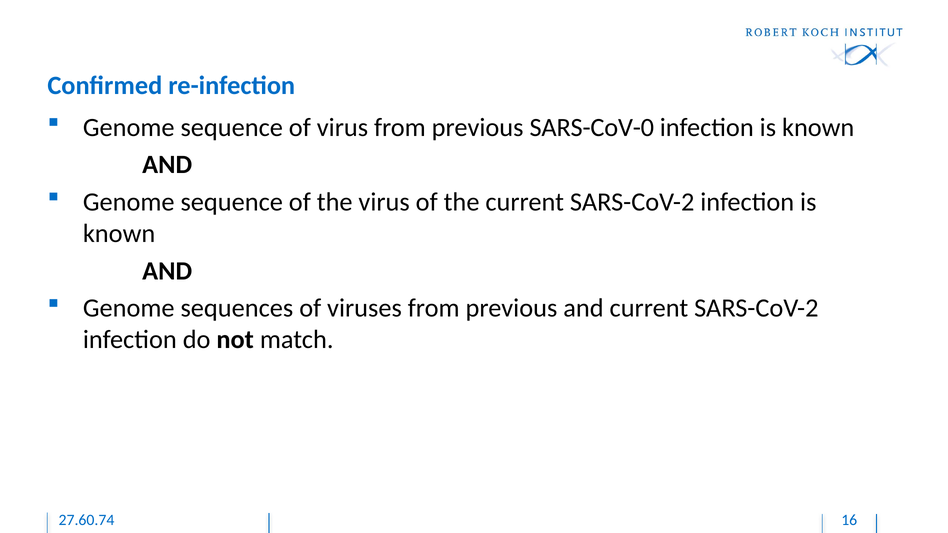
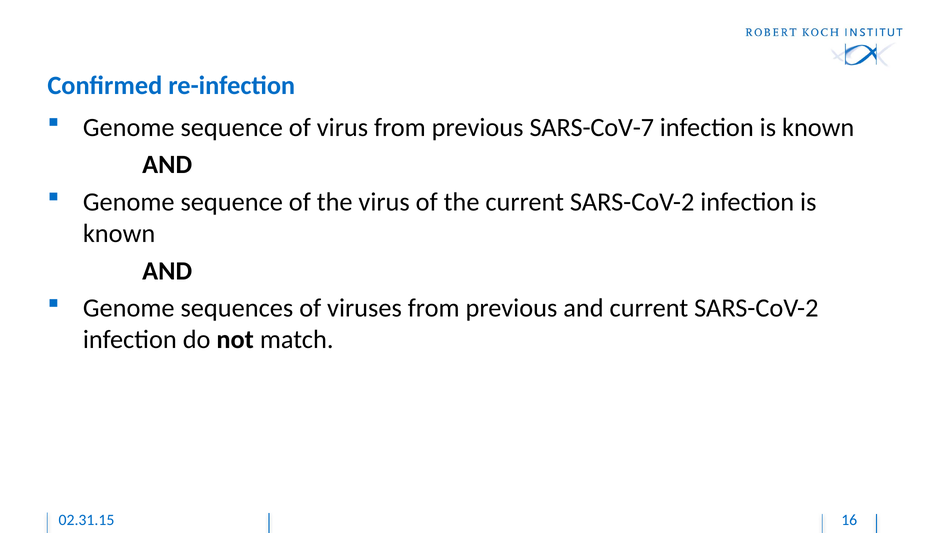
SARS-CoV-0: SARS-CoV-0 -> SARS-CoV-7 (592, 127)
27.60.74: 27.60.74 -> 02.31.15 (86, 520)
